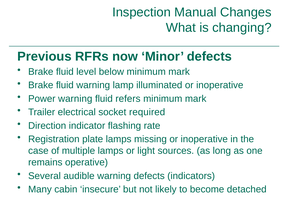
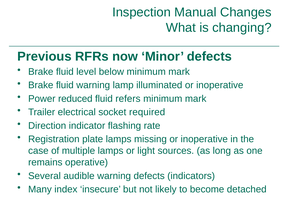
Power warning: warning -> reduced (75, 99)
cabin: cabin -> index (66, 189)
